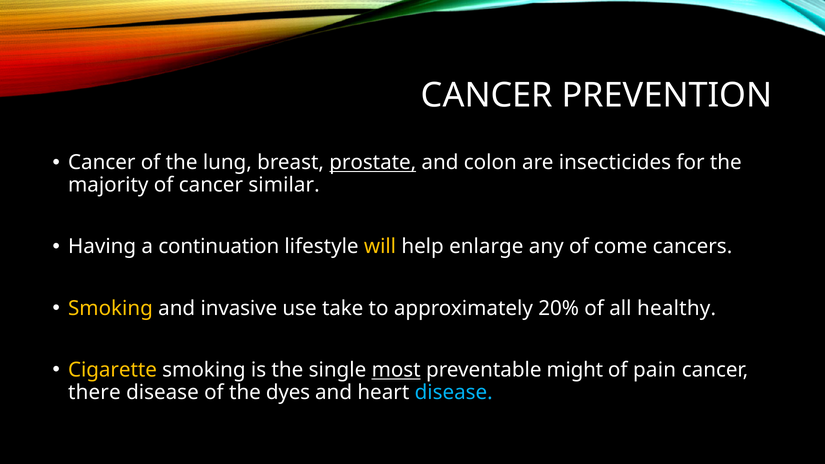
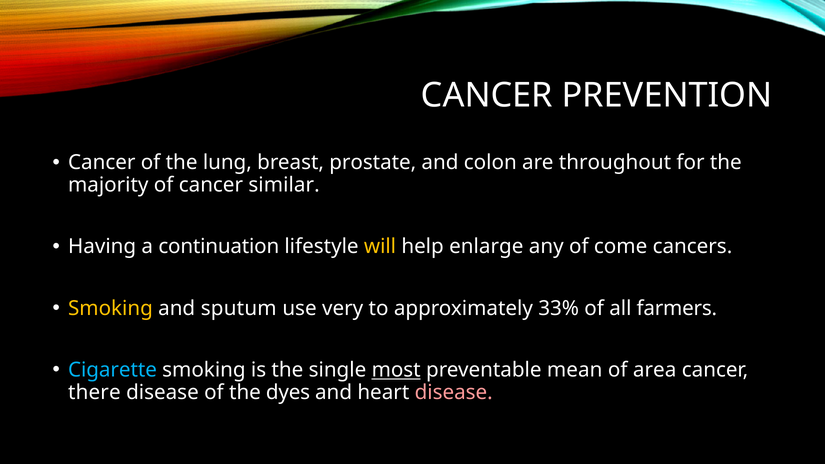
prostate underline: present -> none (373, 163)
insecticides: insecticides -> throughout (615, 163)
invasive: invasive -> sputum (239, 308)
take: take -> very (343, 308)
20%: 20% -> 33% (559, 308)
healthy: healthy -> farmers (677, 308)
Cigarette colour: yellow -> light blue (113, 370)
might: might -> mean (575, 370)
pain: pain -> area (655, 370)
disease colour: light blue -> pink (454, 392)
